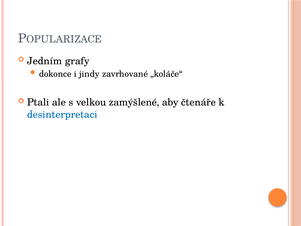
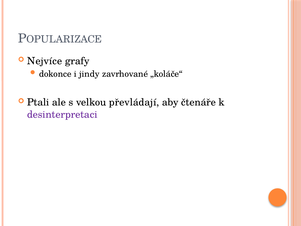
Jedním: Jedním -> Nejvíce (45, 61)
zamýšlené: zamýšlené -> převládají (134, 102)
desinterpretaci colour: blue -> purple (62, 114)
